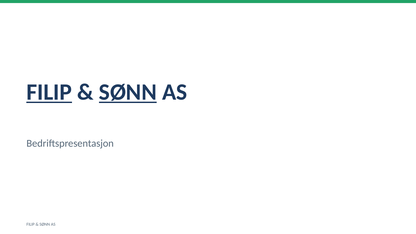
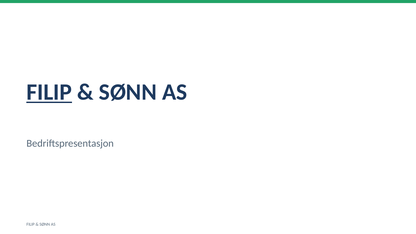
SØNN underline: present -> none (128, 92)
